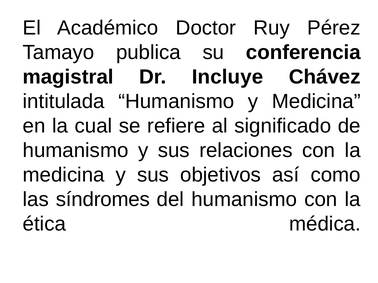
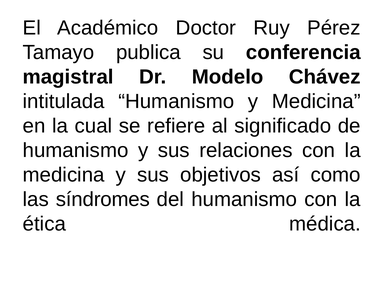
Incluye: Incluye -> Modelo (228, 77)
